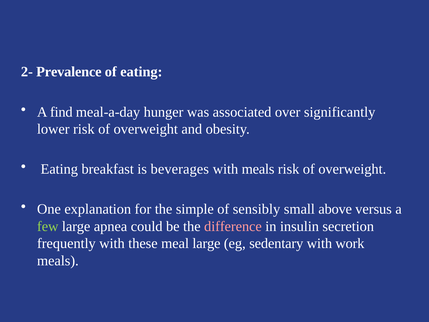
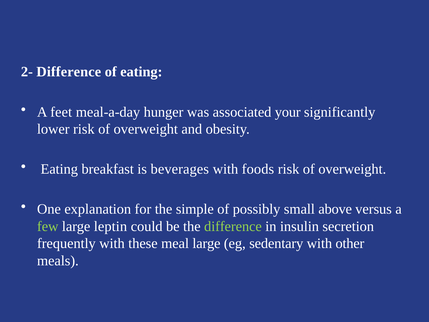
2- Prevalence: Prevalence -> Difference (69, 72)
find: find -> feet (61, 112)
over: over -> your (288, 112)
with meals: meals -> foods (258, 169)
sensibly: sensibly -> possibly (257, 209)
apnea: apnea -> leptin (110, 226)
difference colour: pink -> light green (233, 226)
work: work -> other (350, 243)
